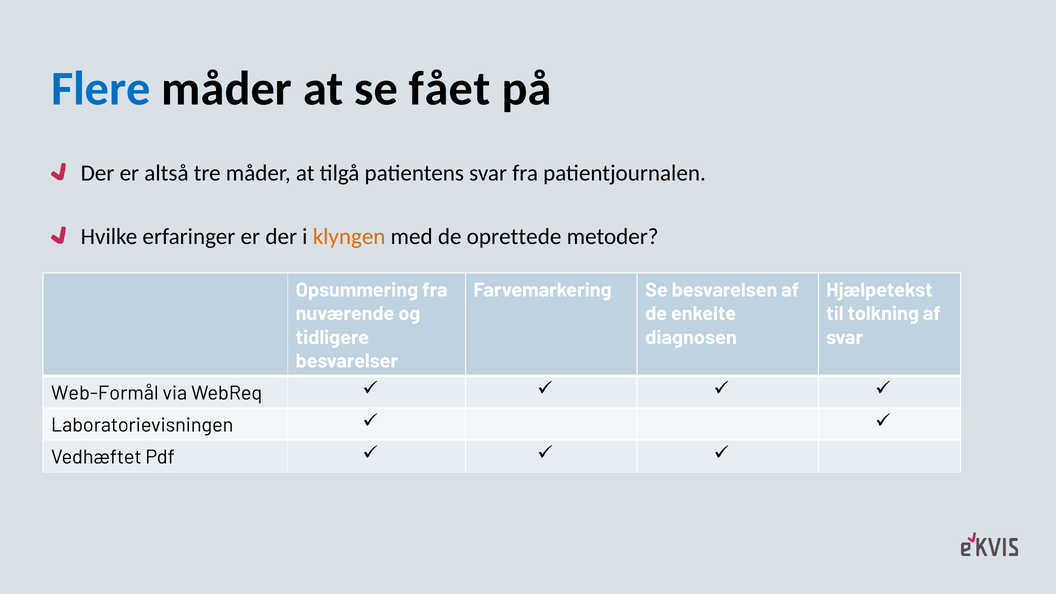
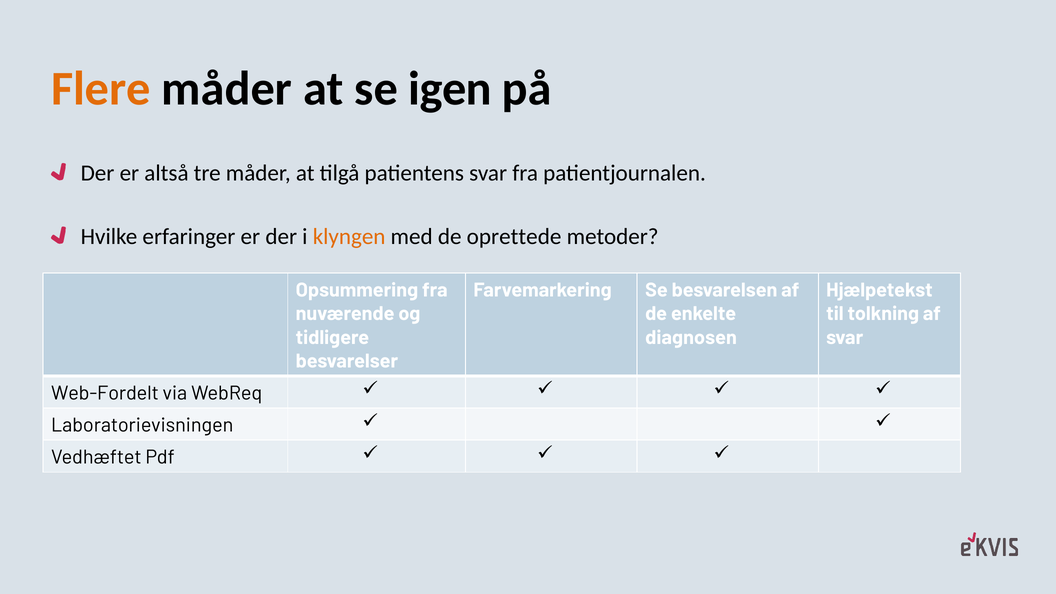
Flere colour: blue -> orange (101, 89)
fået: fået -> igen (450, 89)
Web-Formål: Web-Formål -> Web-Fordelt (105, 393)
